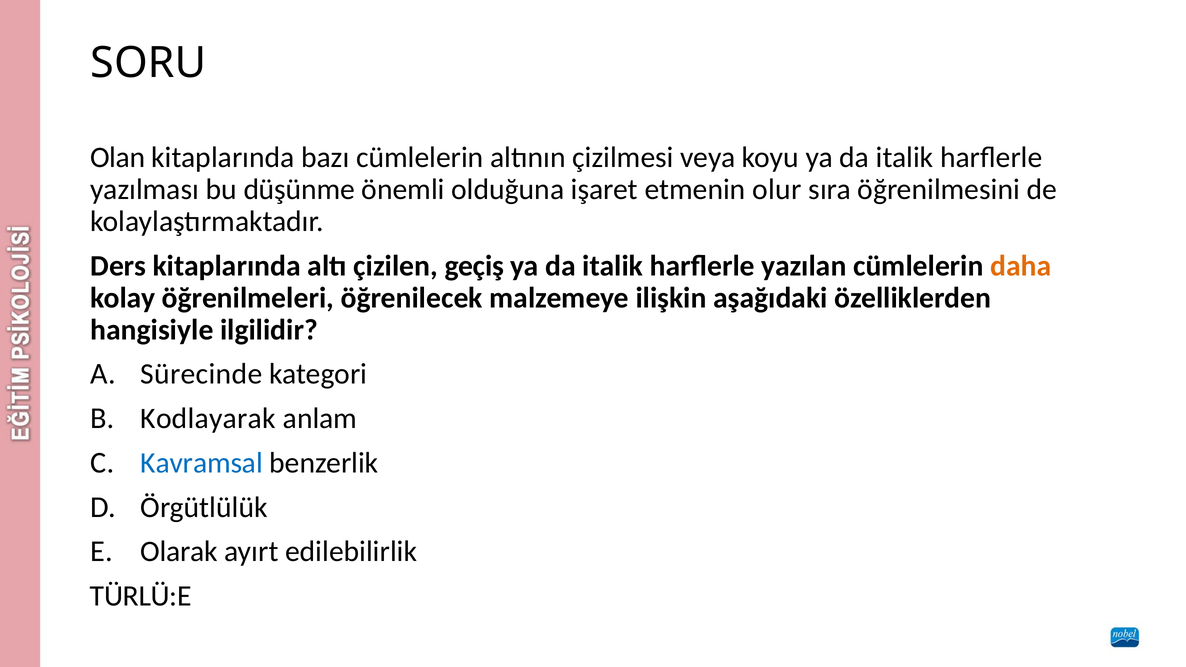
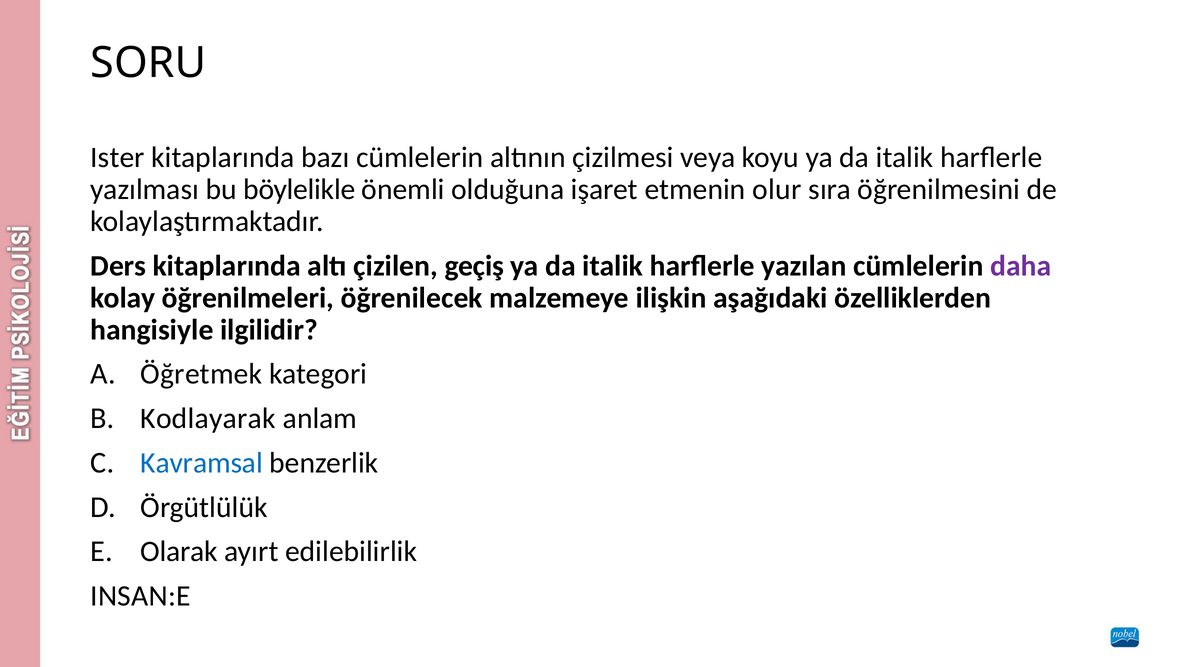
Olan: Olan -> Ister (118, 157)
düşünme: düşünme -> böylelikle (299, 189)
daha colour: orange -> purple (1021, 266)
Sürecinde: Sürecinde -> Öğretmek (201, 374)
TÜRLÜ:E: TÜRLÜ:E -> INSAN:E (141, 596)
